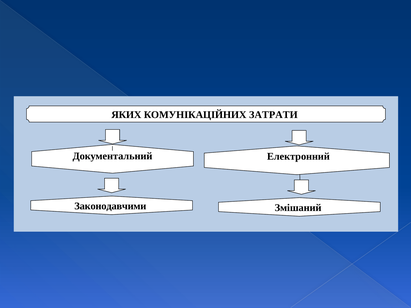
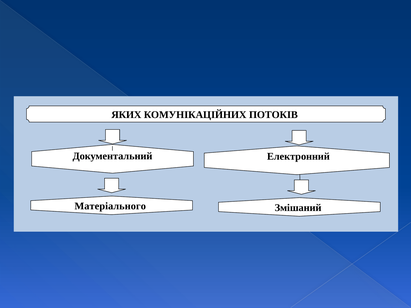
ЗАТРАТИ: ЗАТРАТИ -> ПОТОКІВ (273, 115)
Законодавчими: Законодавчими -> Матеріального (110, 206)
